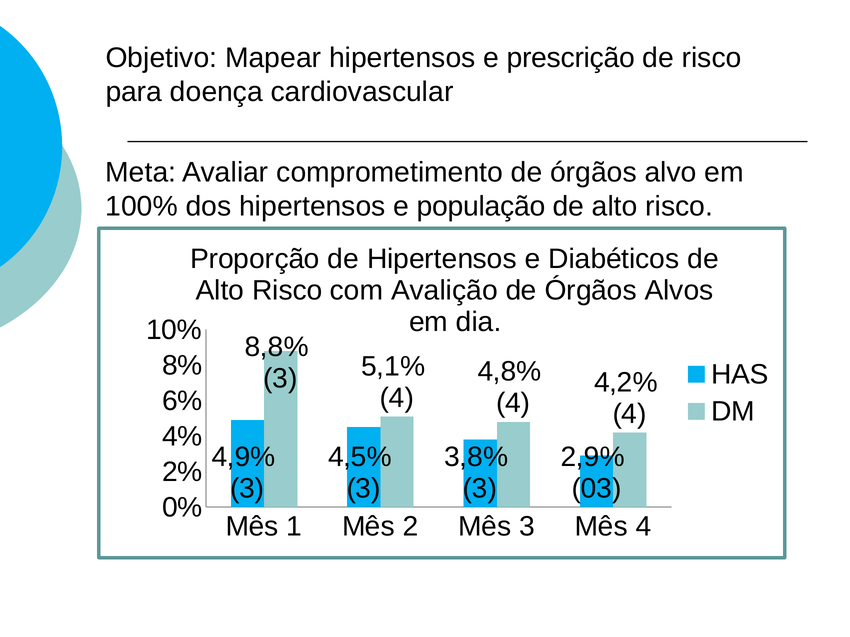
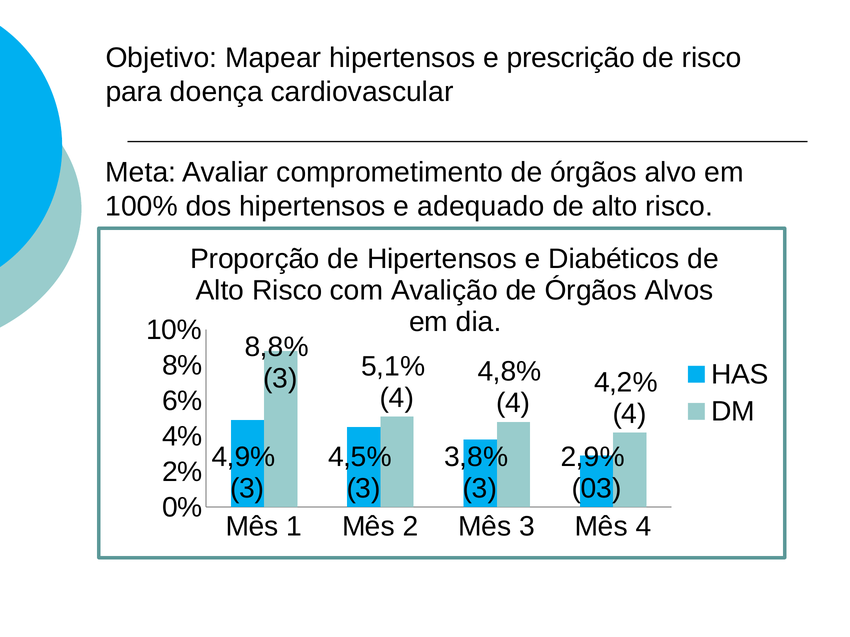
população: população -> adequado (481, 206)
